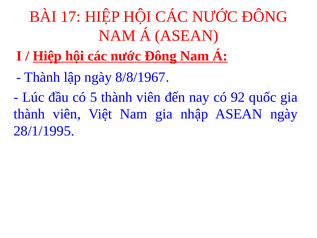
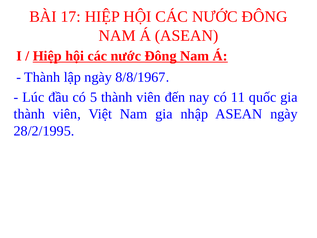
92: 92 -> 11 (238, 97)
28/1/1995: 28/1/1995 -> 28/2/1995 (44, 131)
